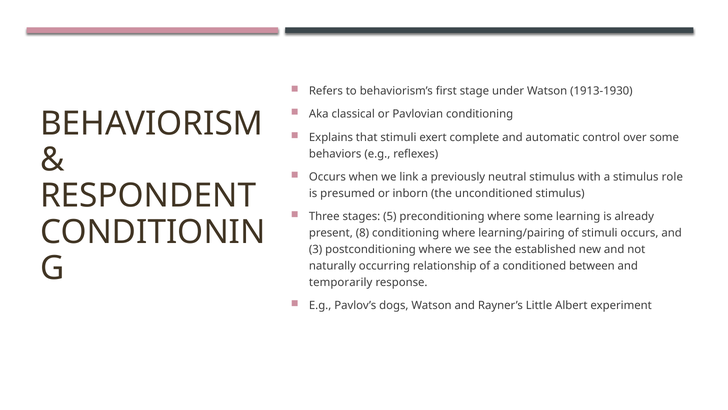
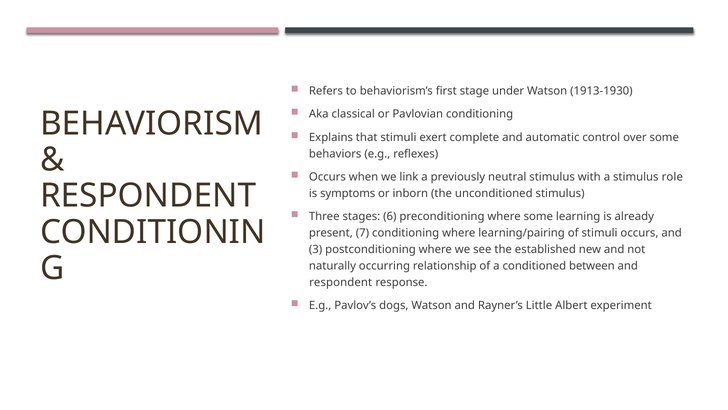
presumed: presumed -> symptoms (348, 193)
5: 5 -> 6 (390, 216)
8: 8 -> 7 (362, 233)
temporarily: temporarily -> respondent (341, 282)
